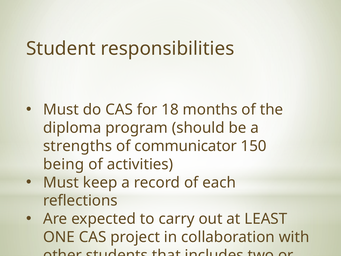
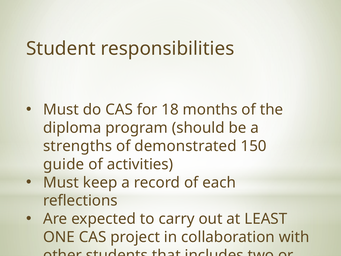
communicator: communicator -> demonstrated (186, 146)
being: being -> guide (64, 164)
